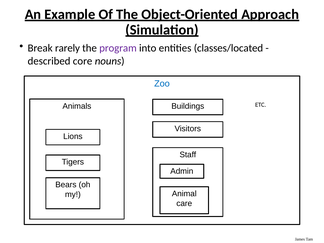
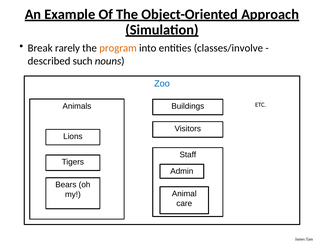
program colour: purple -> orange (118, 48)
classes/located: classes/located -> classes/involve (228, 48)
core: core -> such (83, 61)
